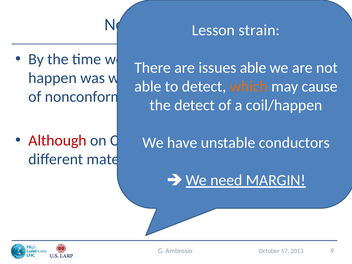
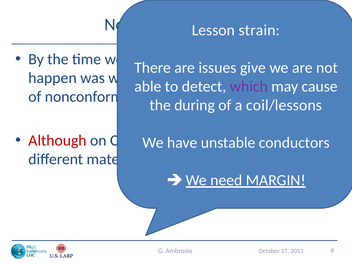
able: able -> give (253, 68)
which colour: orange -> purple (249, 86)
the detect: detect -> during (195, 105)
coil/happen: coil/happen -> coil/lessons (284, 105)
